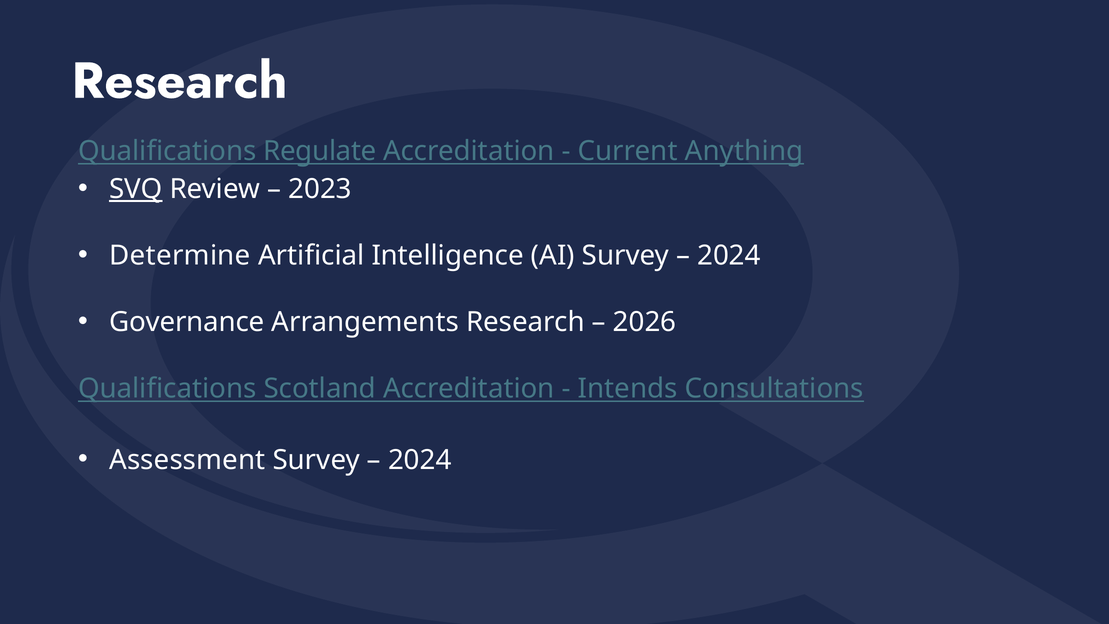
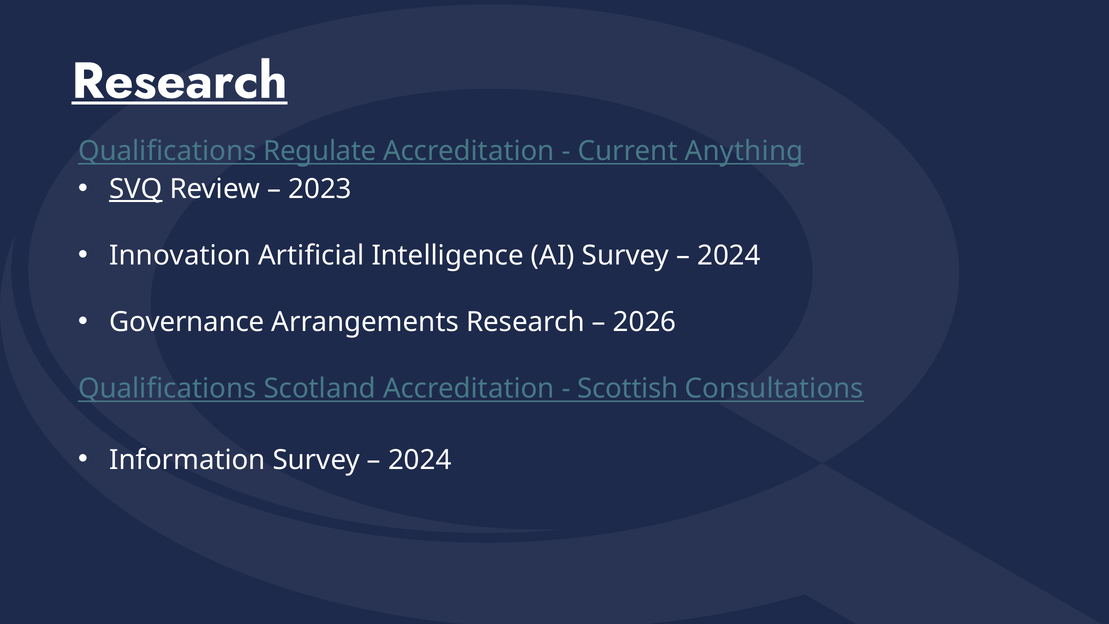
Research underline: none -> present (180, 81)
Determine: Determine -> Innovation (180, 256)
Intends: Intends -> Scottish (628, 389)
Assessment: Assessment -> Information (187, 460)
